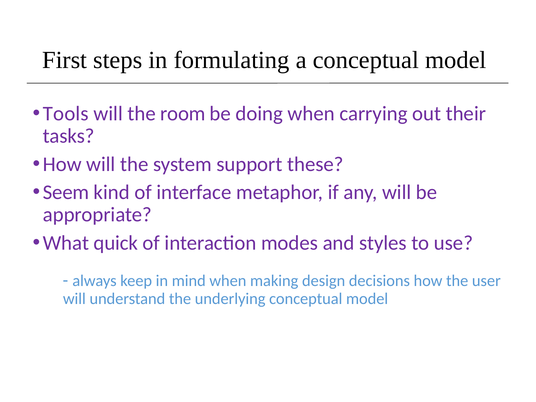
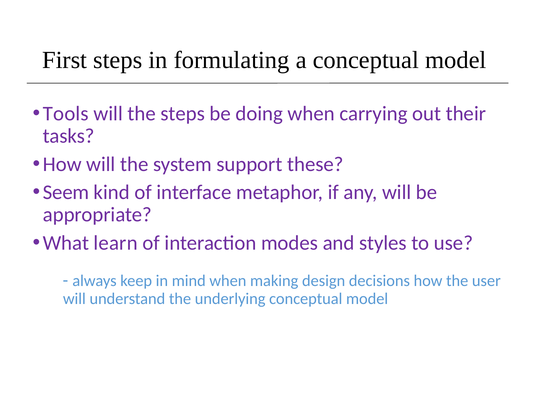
the room: room -> steps (183, 114)
quick: quick -> learn (116, 243)
